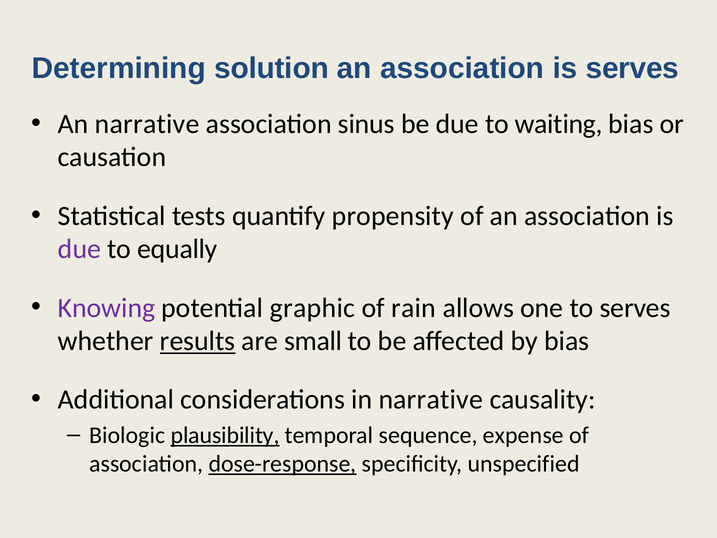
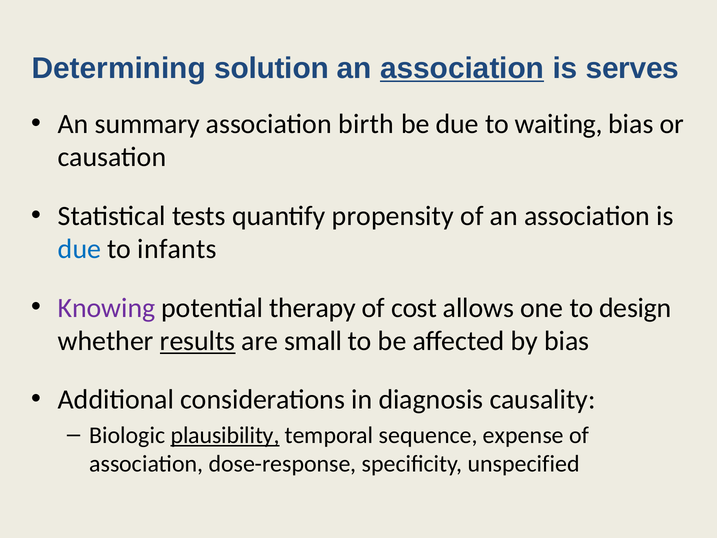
association underline: none -> present (462, 68)
An narrative: narrative -> summary (147, 124)
sinus: sinus -> birth (366, 124)
due colour: purple -> blue (80, 249)
equally: equally -> infants (177, 249)
graphic: graphic -> therapy (313, 308)
rain: rain -> cost (414, 308)
to serves: serves -> design (635, 308)
in narrative: narrative -> diagnosis (431, 400)
dose-response underline: present -> none (282, 464)
